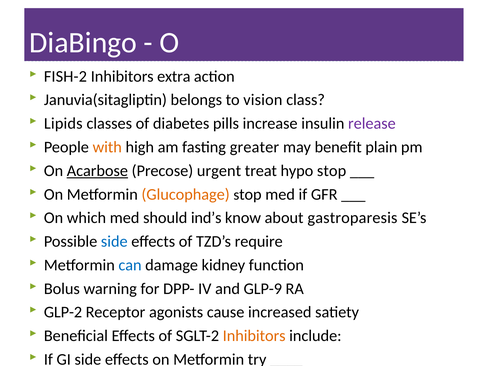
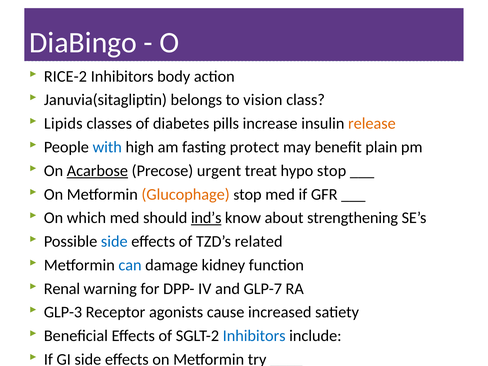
FISH-2: FISH-2 -> RICE-2 (65, 76)
extra: extra -> body (174, 76)
release colour: purple -> orange (372, 124)
with colour: orange -> blue (107, 147)
greater: greater -> protect (254, 147)
ind’s underline: none -> present (206, 218)
gastroparesis: gastroparesis -> strengthening (353, 218)
require: require -> related (259, 241)
Bolus: Bolus -> Renal (62, 289)
GLP-9: GLP-9 -> GLP-7 (263, 289)
GLP-2: GLP-2 -> GLP-3 (63, 312)
Inhibitors colour: orange -> blue (254, 336)
